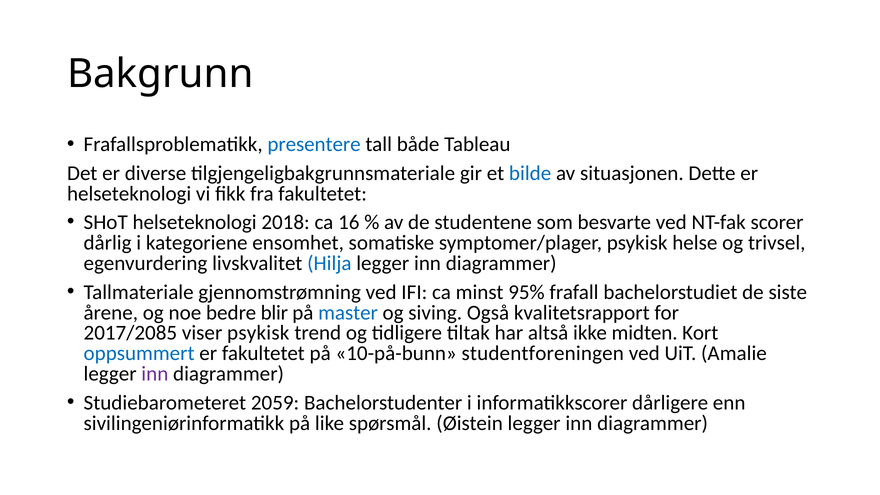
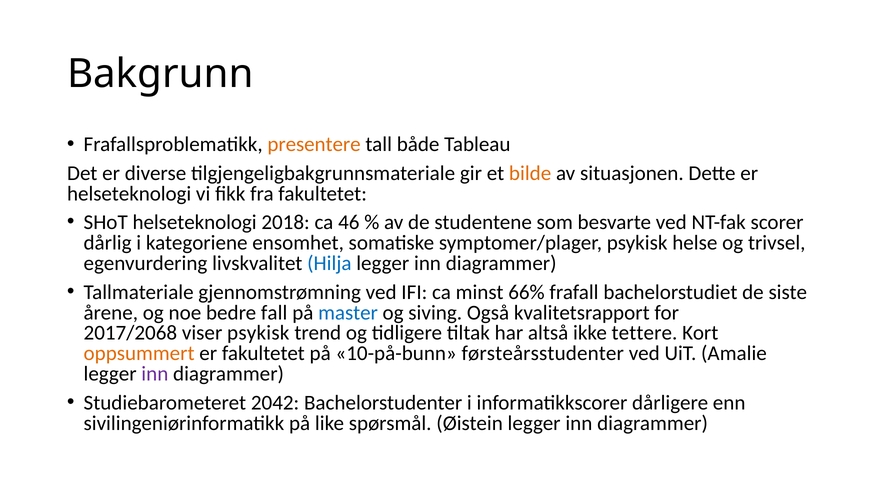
presentere colour: blue -> orange (314, 145)
bilde colour: blue -> orange (530, 173)
16: 16 -> 46 (349, 222)
95%: 95% -> 66% (526, 292)
blir: blir -> fall (274, 313)
2017/2085: 2017/2085 -> 2017/2068 (130, 333)
midten: midten -> tettere (645, 333)
oppsummert colour: blue -> orange (139, 353)
studentforeningen: studentforeningen -> førsteårsstudenter (543, 353)
2059: 2059 -> 2042 (275, 403)
